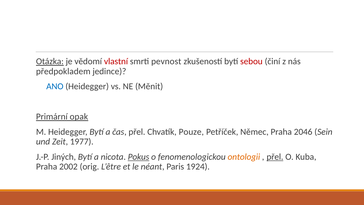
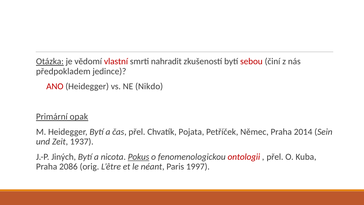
pevnost: pevnost -> nahradit (166, 61)
ANO colour: blue -> red (55, 86)
Měnit: Měnit -> Nikdo (149, 86)
Pouze: Pouze -> Pojata (191, 132)
2046: 2046 -> 2014 (303, 132)
1977: 1977 -> 1937 (82, 142)
ontologii colour: orange -> red (244, 157)
přel underline: present -> none (275, 157)
2002: 2002 -> 2086 (68, 166)
1924: 1924 -> 1997 (198, 166)
